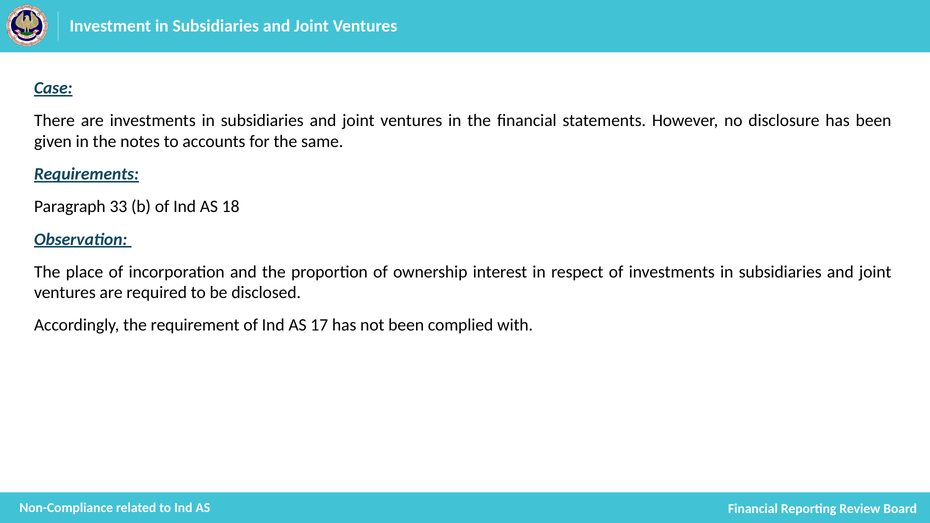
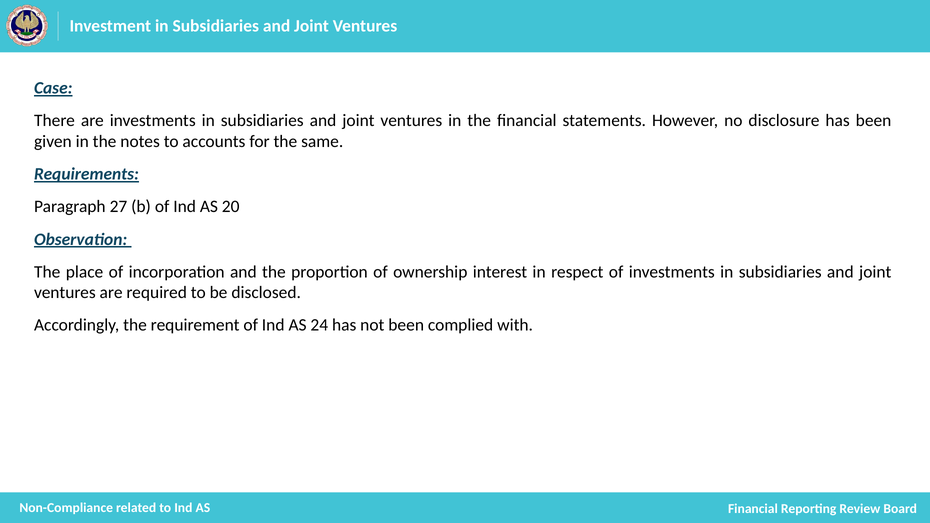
33: 33 -> 27 (118, 207)
18: 18 -> 20 (231, 207)
17: 17 -> 24 (319, 325)
